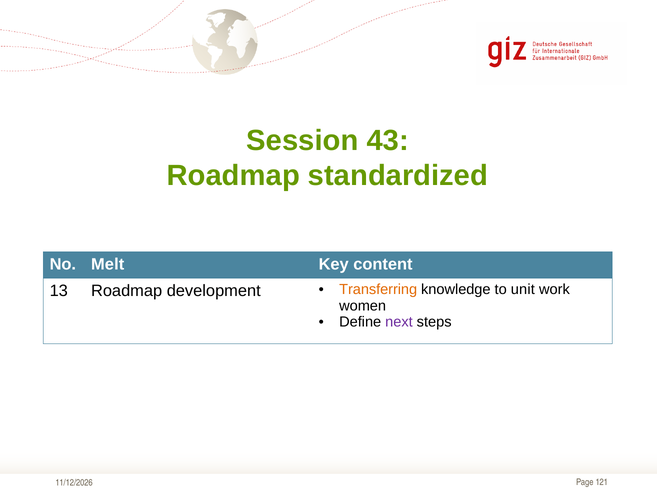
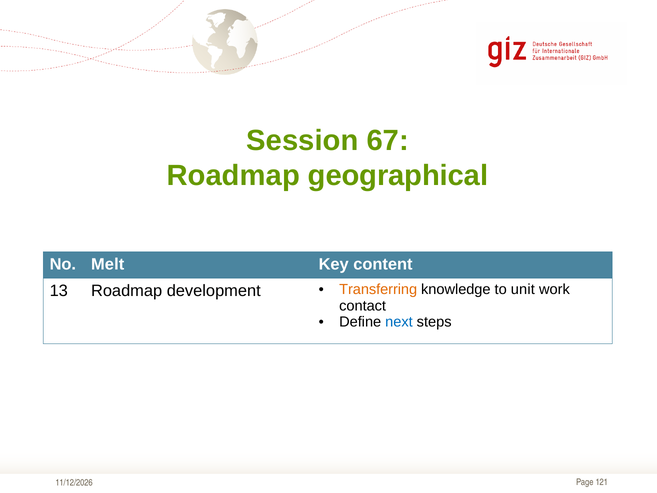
43: 43 -> 67 (388, 141)
standardized: standardized -> geographical (398, 176)
women: women -> contact (363, 306)
next colour: purple -> blue (399, 322)
